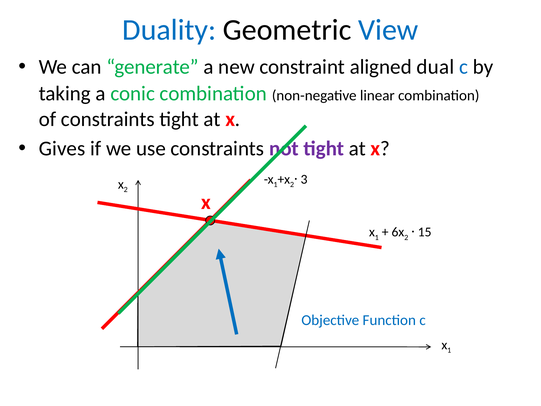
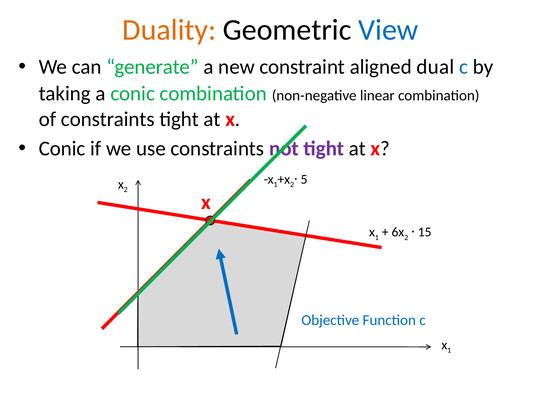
Duality colour: blue -> orange (169, 30)
Gives: Gives -> Conic (62, 149)
3: 3 -> 5 (304, 179)
